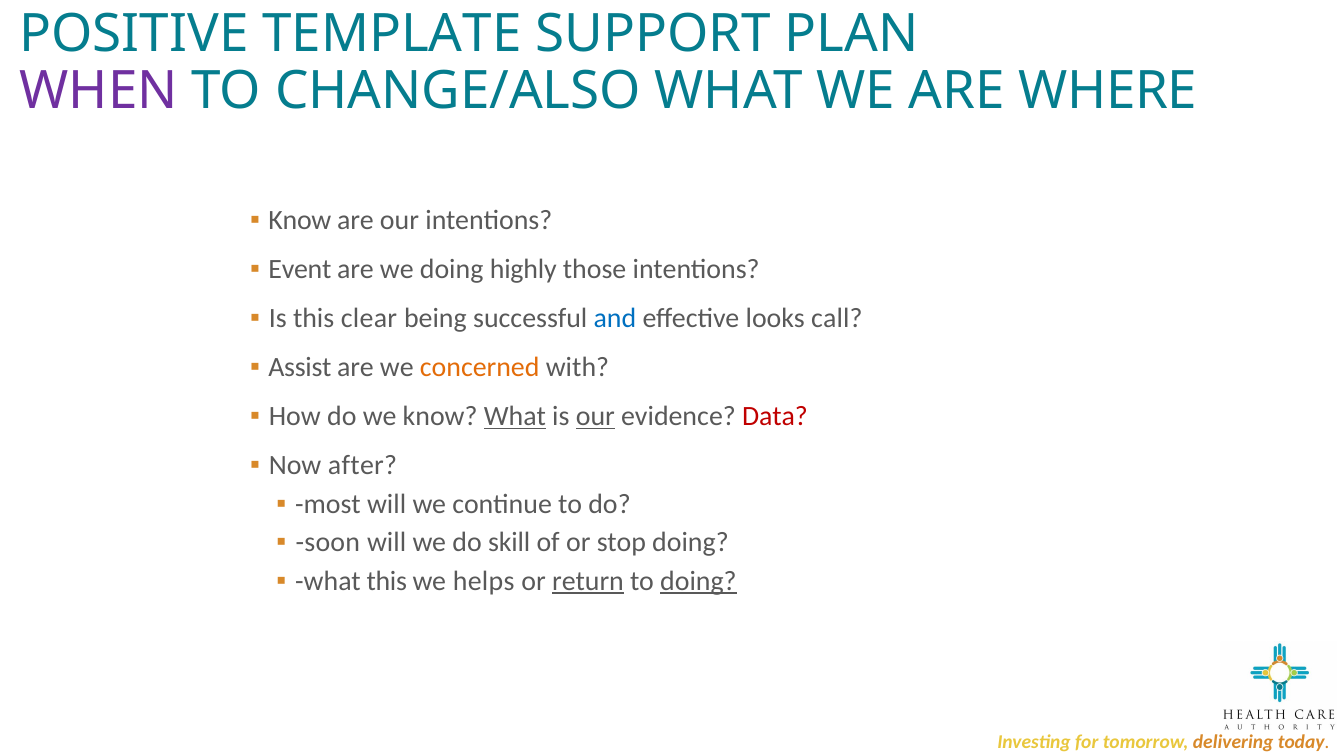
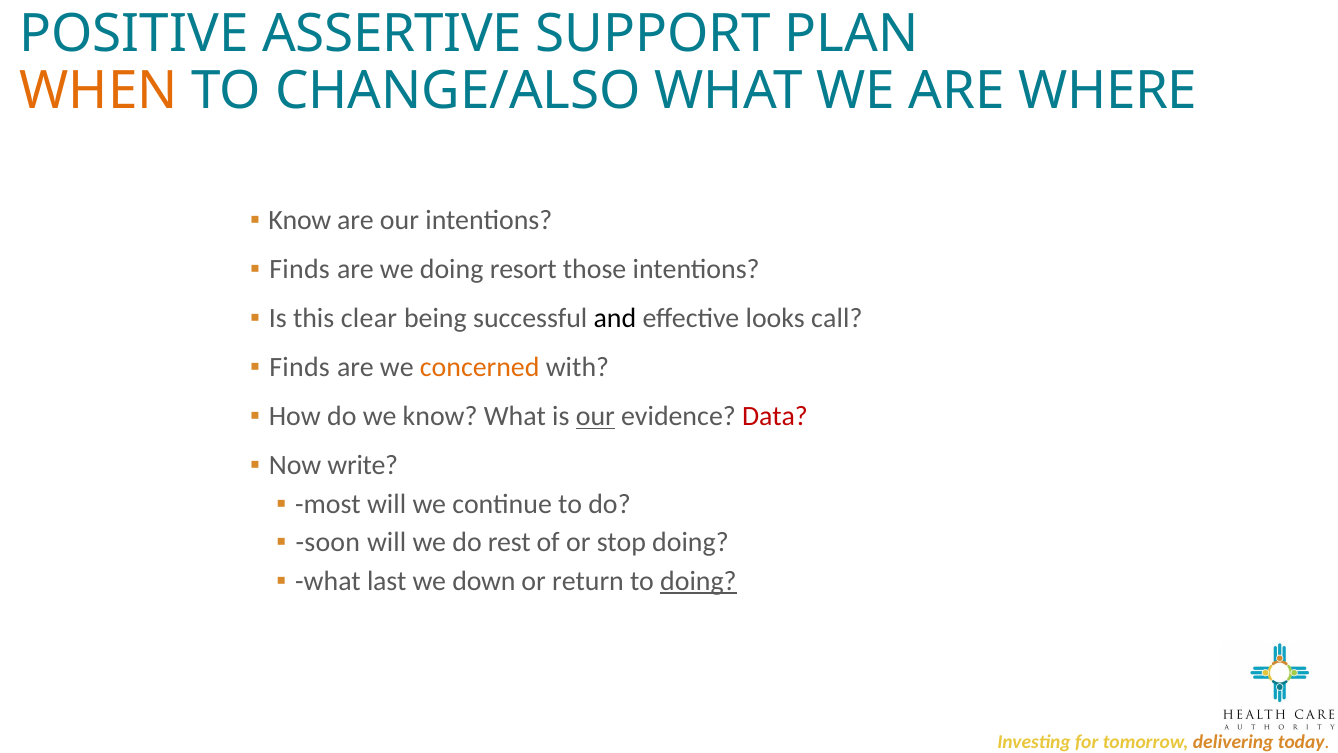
TEMPLATE: TEMPLATE -> ASSERTIVE (392, 34)
WHEN colour: purple -> orange (99, 91)
Event: Event -> Finds (300, 269)
highly: highly -> resort (523, 269)
and colour: blue -> black (615, 318)
Assist: Assist -> Finds (300, 367)
What underline: present -> none (515, 416)
after: after -> write (363, 465)
skill: skill -> rest (509, 542)
what this: this -> last (387, 581)
helps: helps -> down (484, 581)
return underline: present -> none (588, 581)
